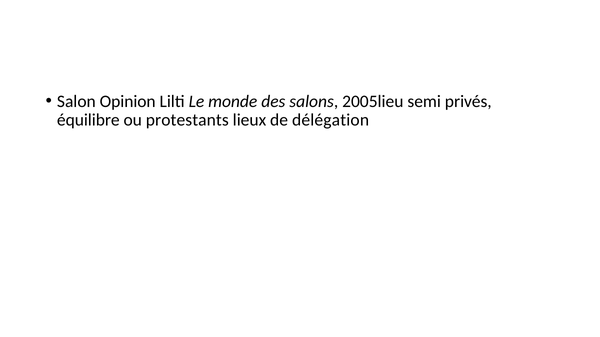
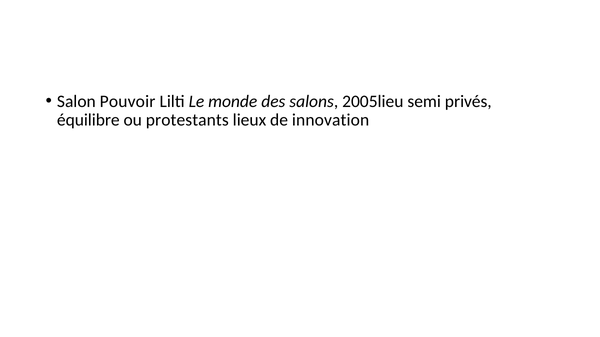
Opinion: Opinion -> Pouvoir (128, 101)
délégation: délégation -> innovation (331, 120)
